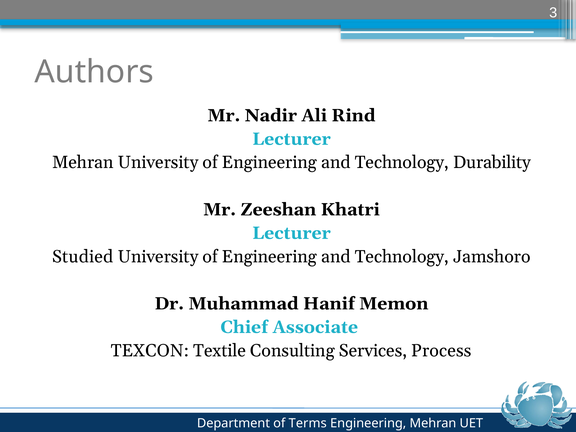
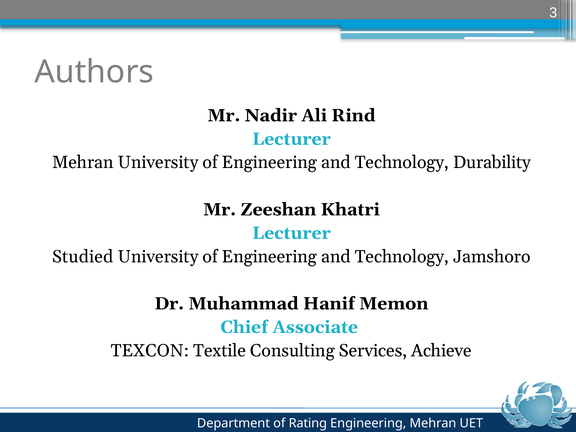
Process: Process -> Achieve (442, 351)
Terms: Terms -> Rating (308, 423)
